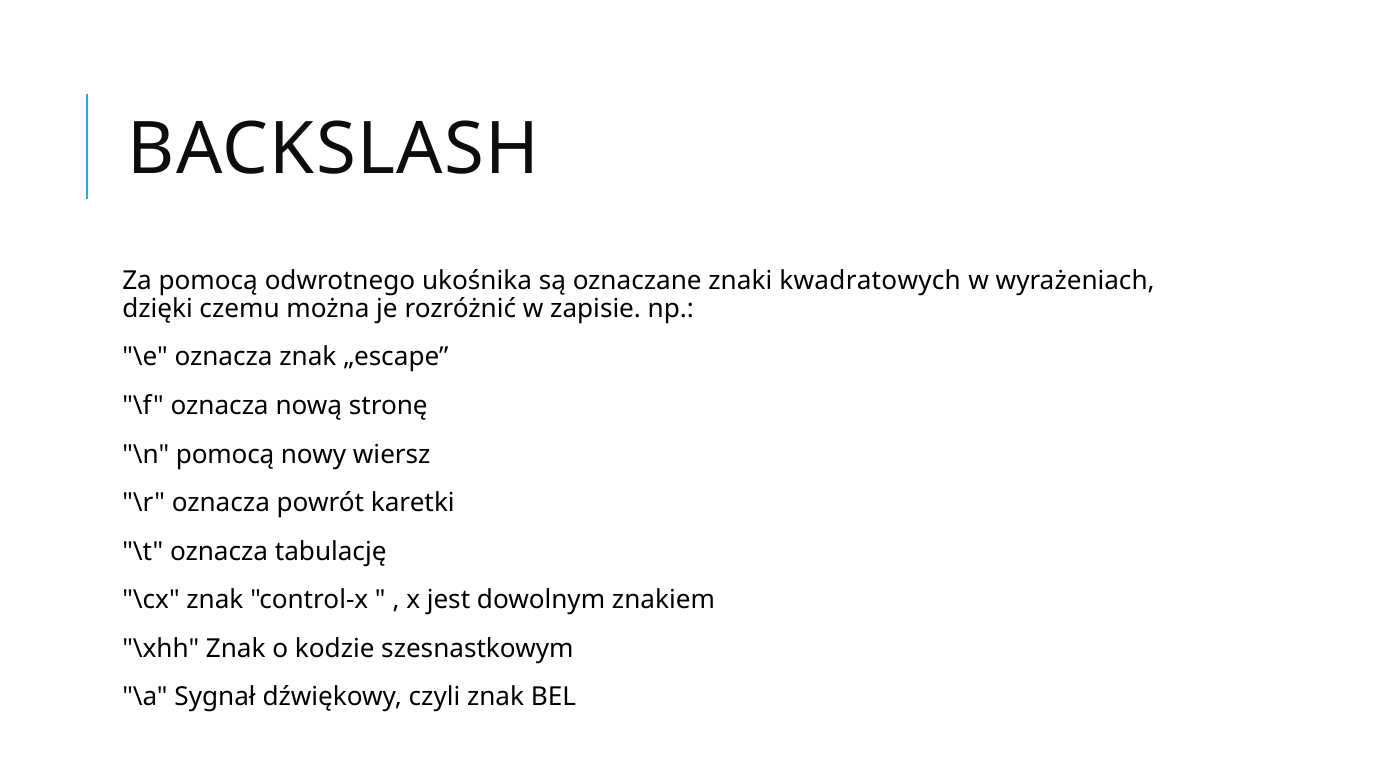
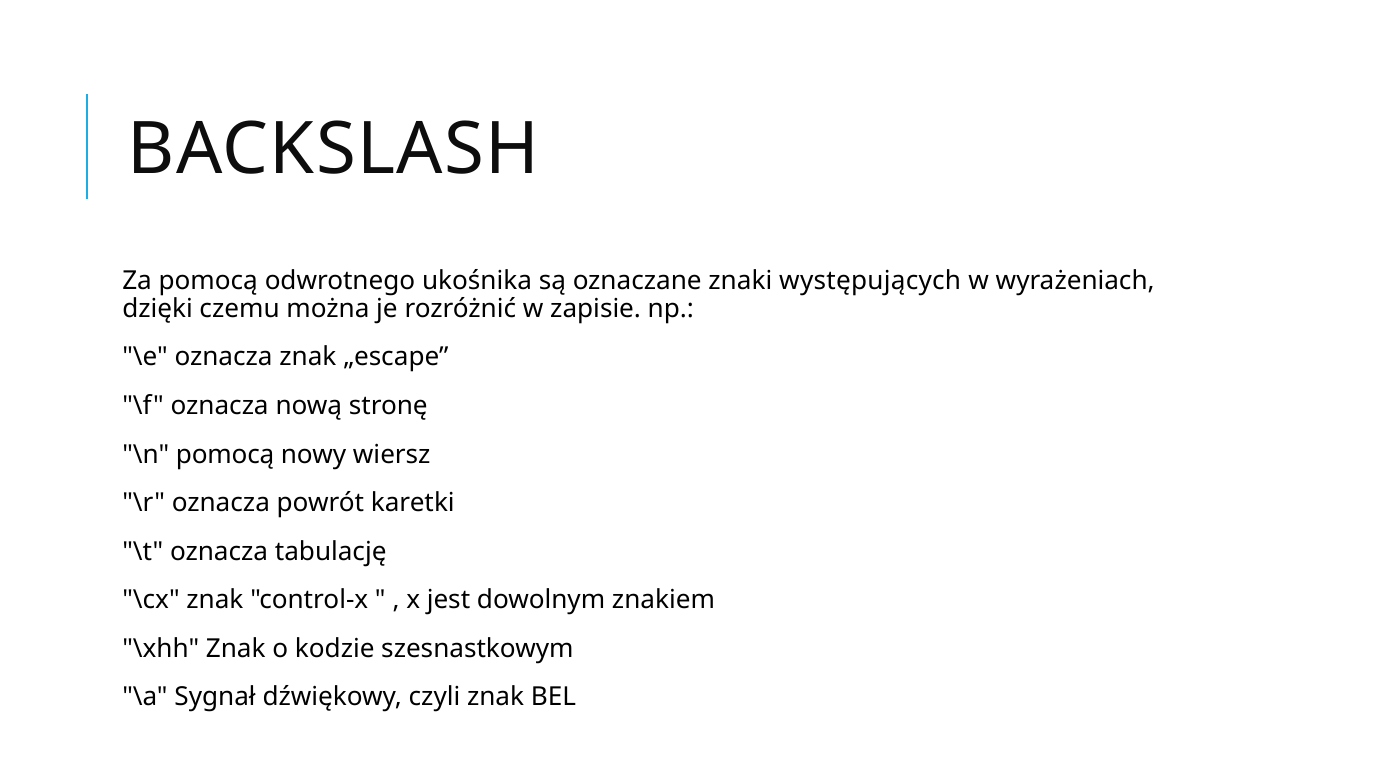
kwadratowych: kwadratowych -> występujących (870, 281)
